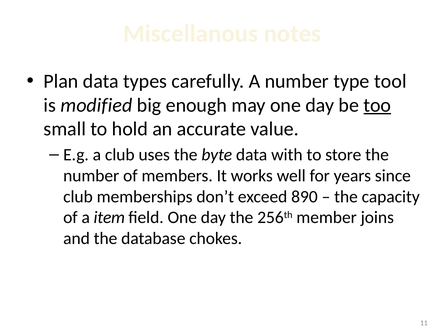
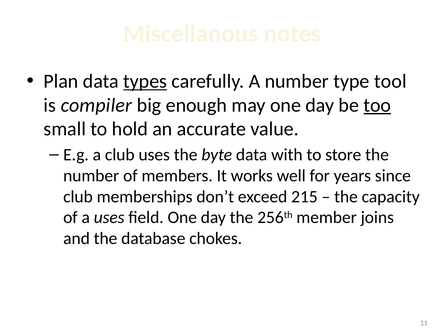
types underline: none -> present (145, 81)
modified: modified -> compiler (96, 105)
890: 890 -> 215 (304, 197)
a item: item -> uses (109, 218)
